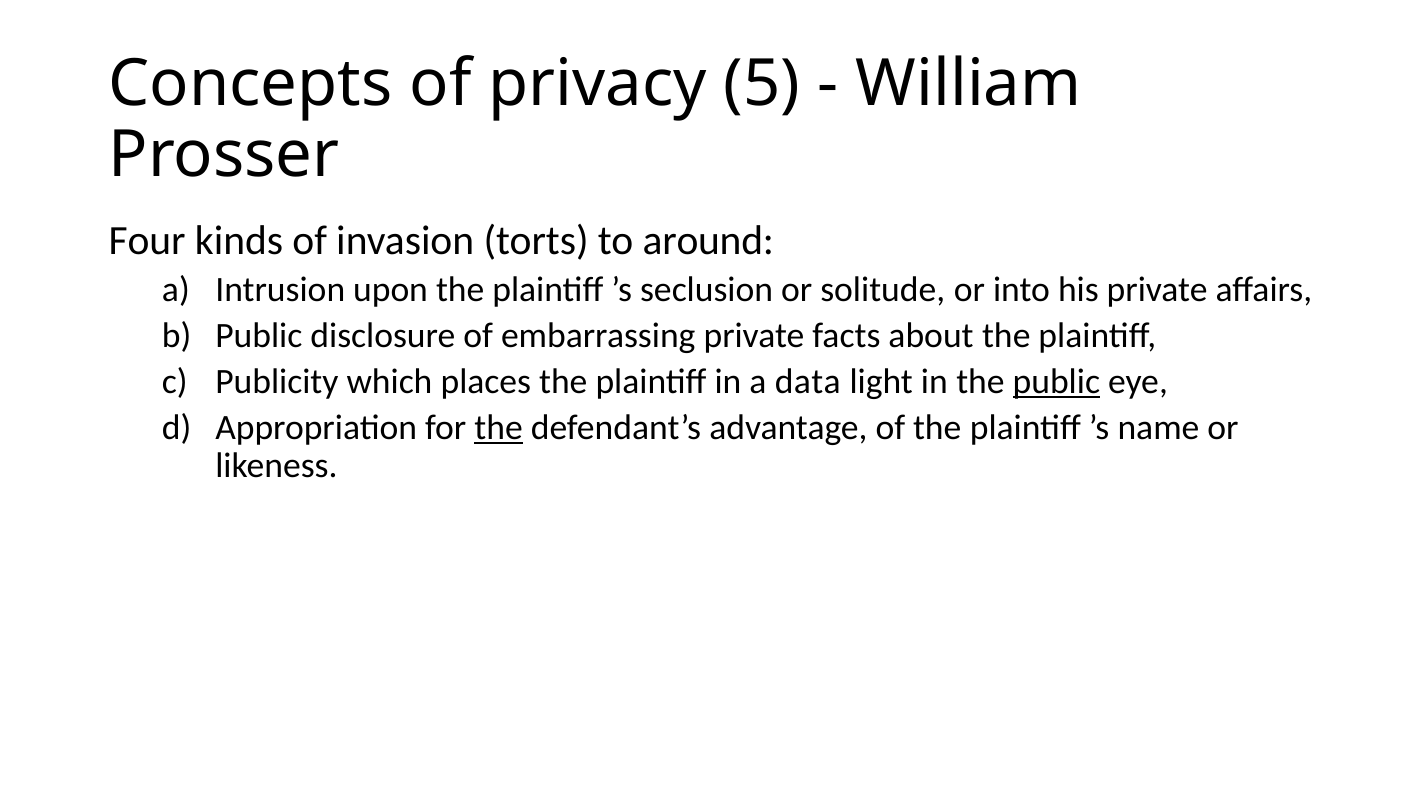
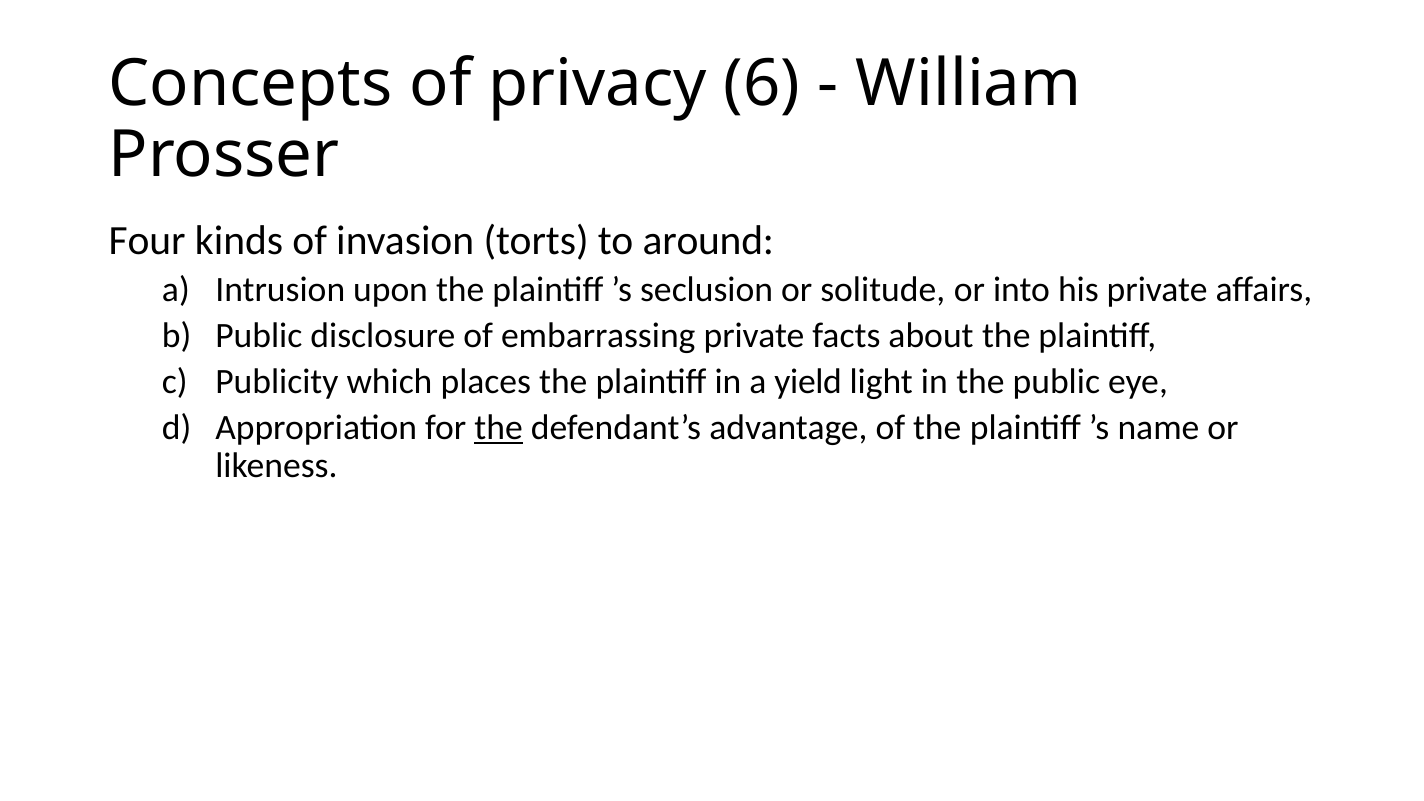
5: 5 -> 6 (762, 84)
data: data -> yield (808, 381)
public underline: present -> none (1056, 381)
